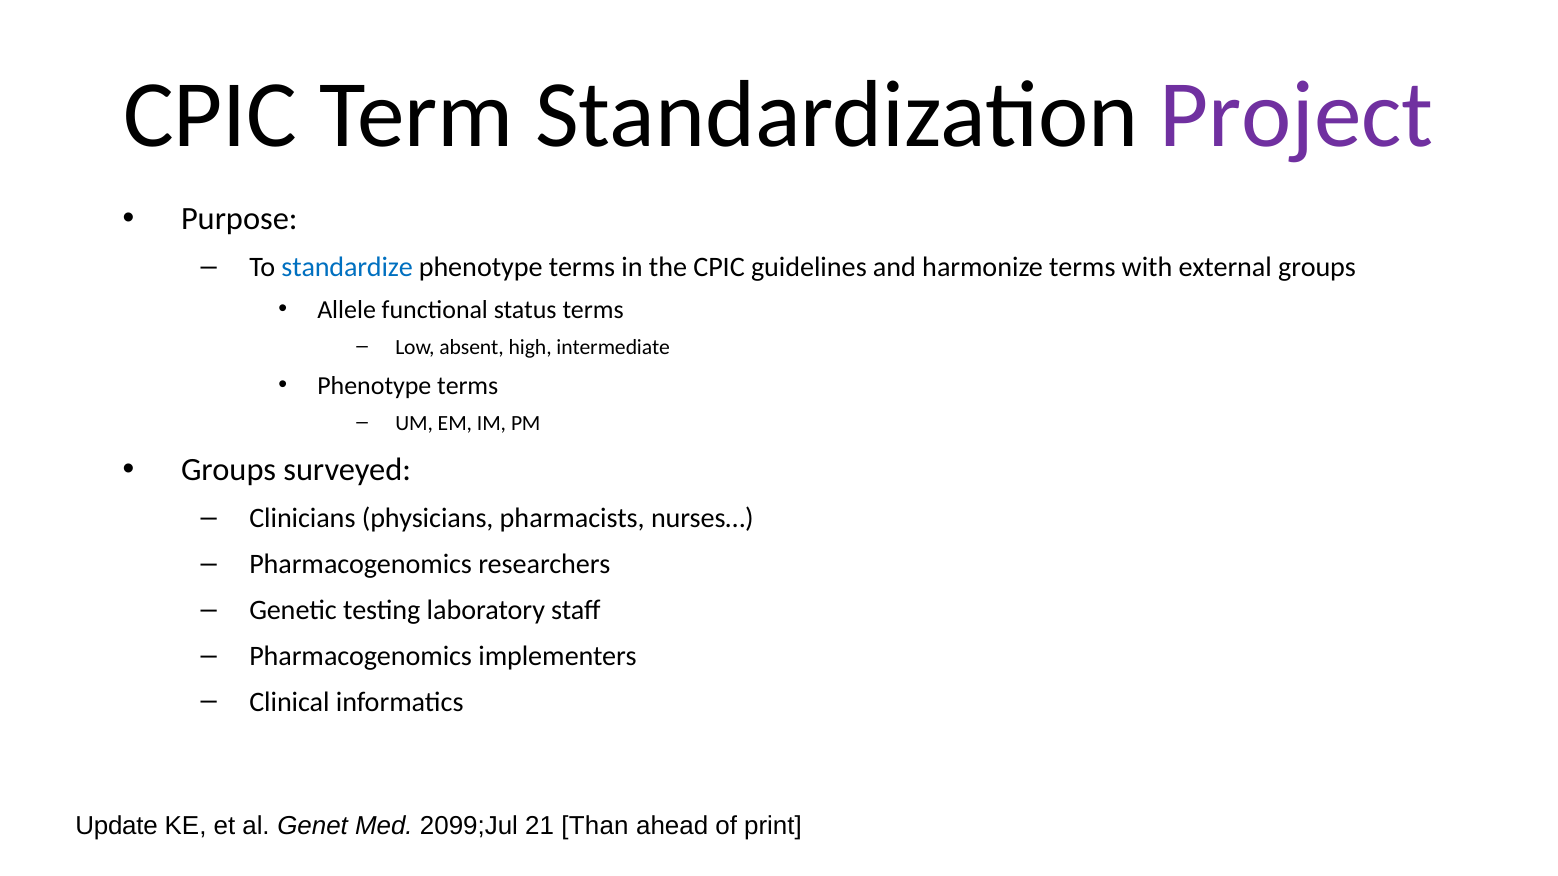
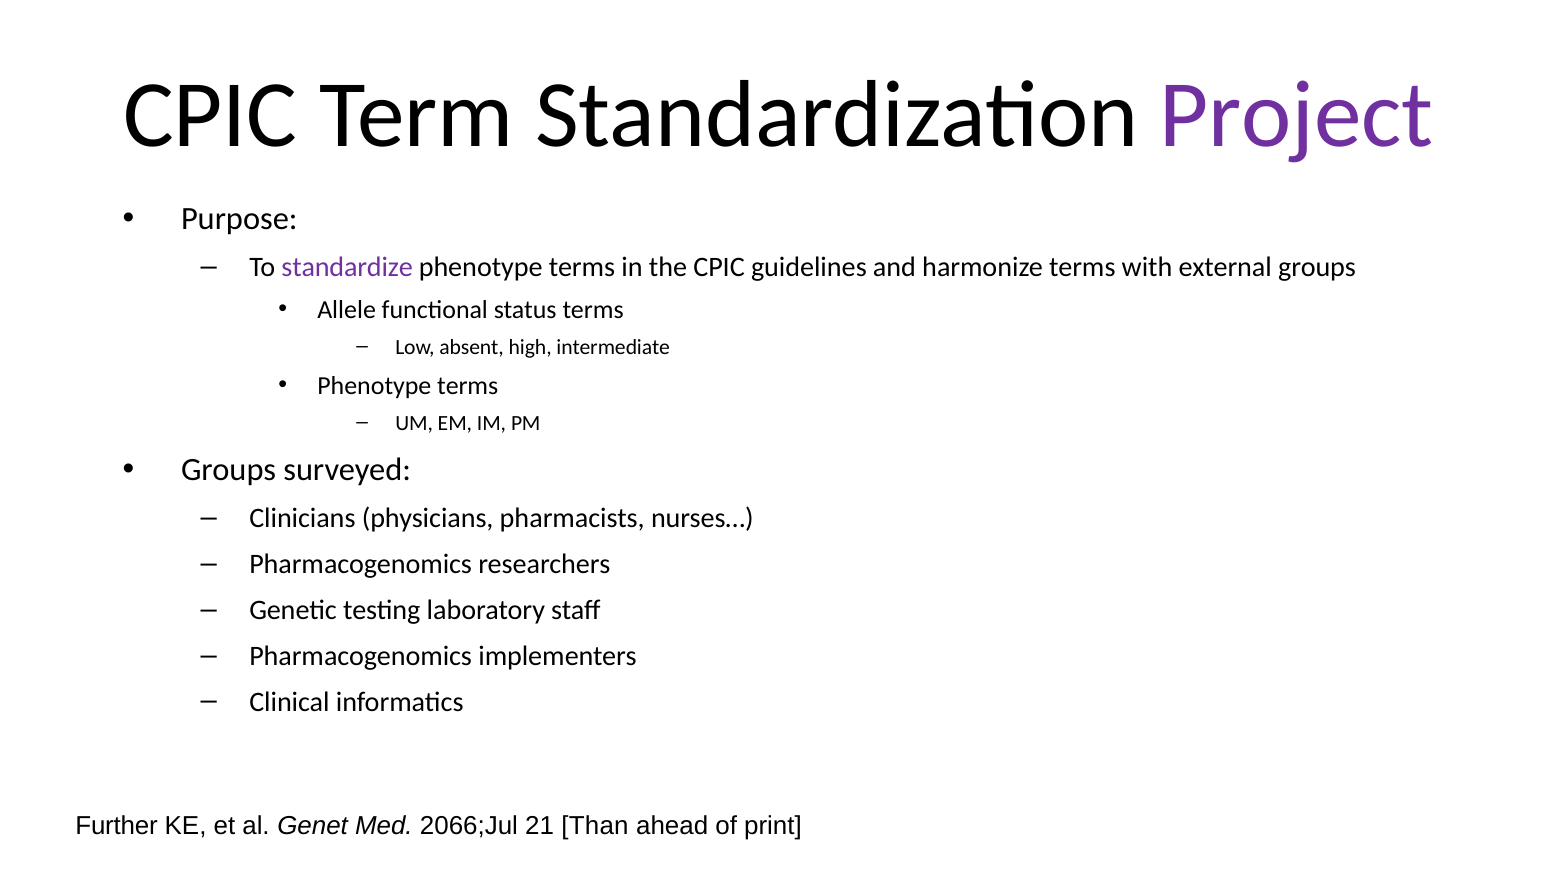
standardize colour: blue -> purple (347, 267)
Update: Update -> Further (117, 827)
2099;Jul: 2099;Jul -> 2066;Jul (469, 827)
